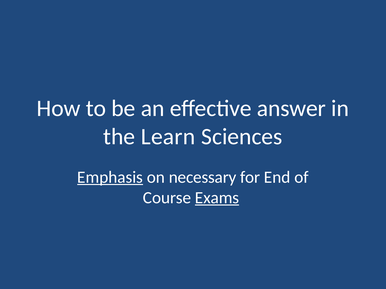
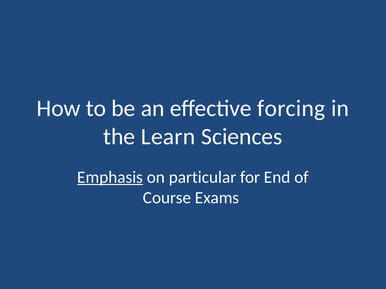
answer: answer -> forcing (291, 108)
necessary: necessary -> particular (203, 177)
Exams underline: present -> none (217, 198)
